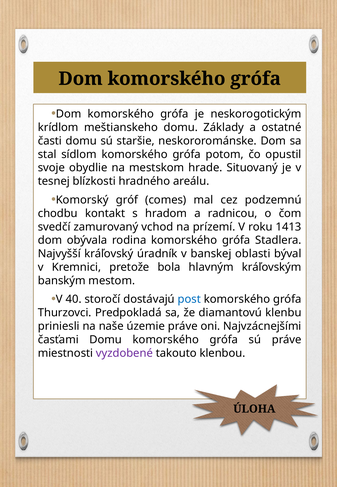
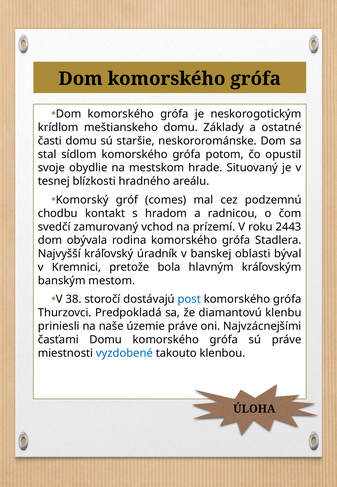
1413: 1413 -> 2443 (289, 227)
40: 40 -> 38 (74, 299)
vyzdobené colour: purple -> blue (124, 353)
